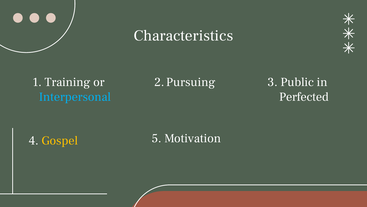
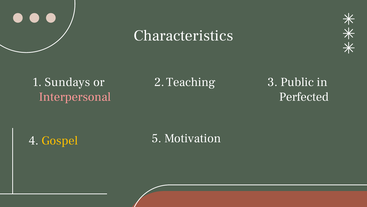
Training: Training -> Sundays (67, 82)
Pursuing: Pursuing -> Teaching (191, 82)
Interpersonal colour: light blue -> pink (75, 97)
